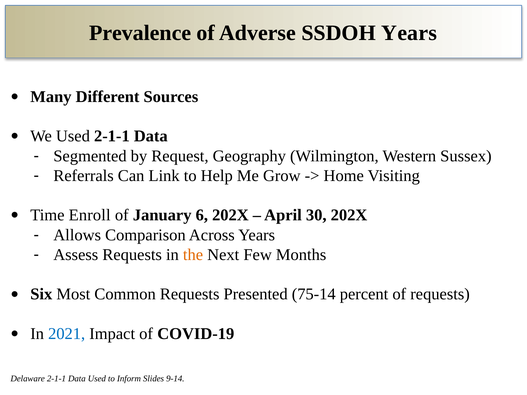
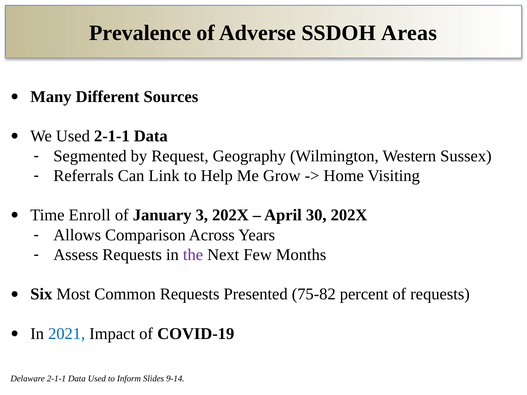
SSDOH Years: Years -> Areas (409, 33)
6: 6 -> 3 (202, 215)
the colour: orange -> purple (193, 255)
75-14: 75-14 -> 75-82 (314, 294)
